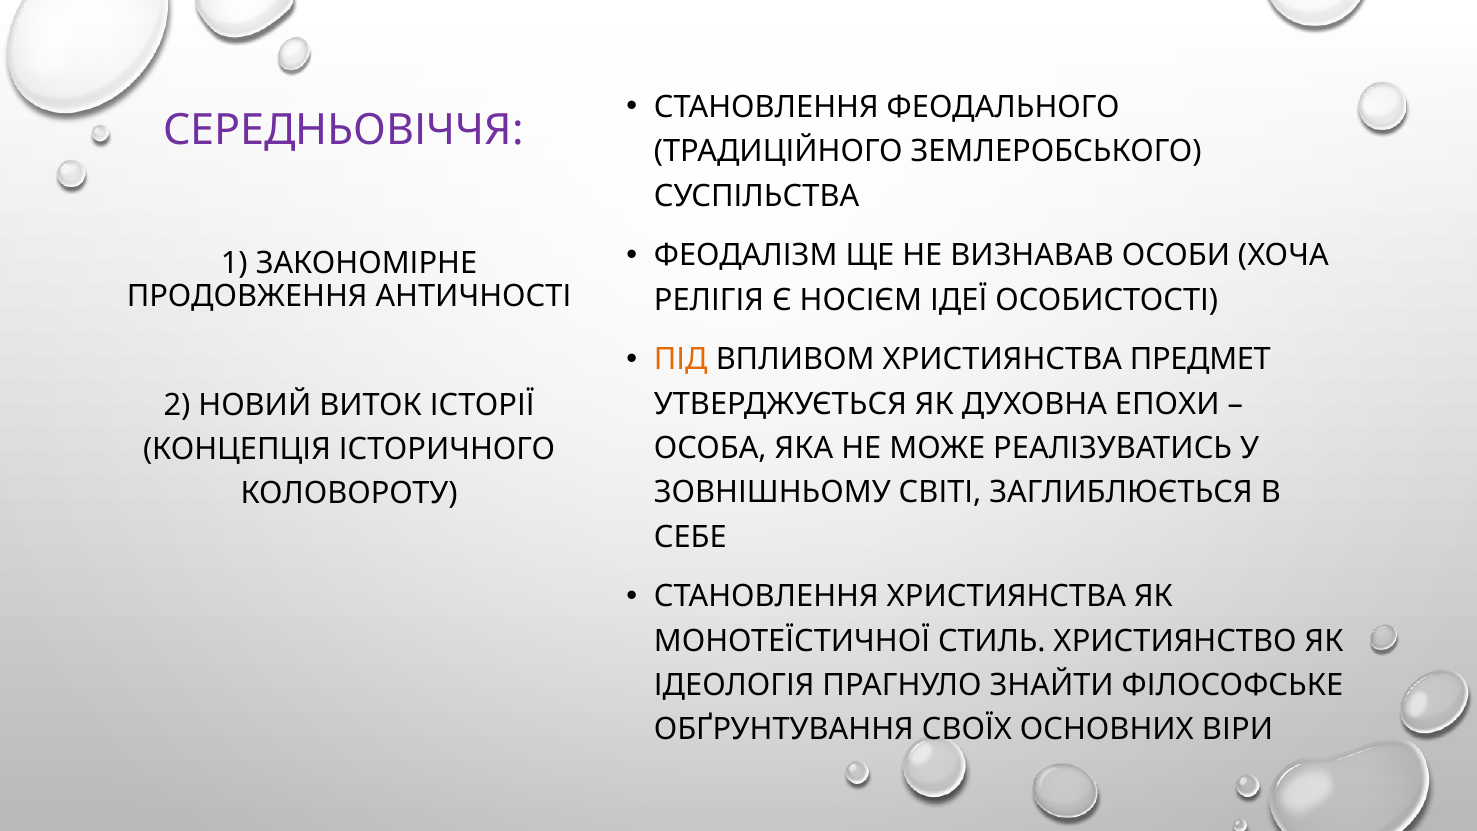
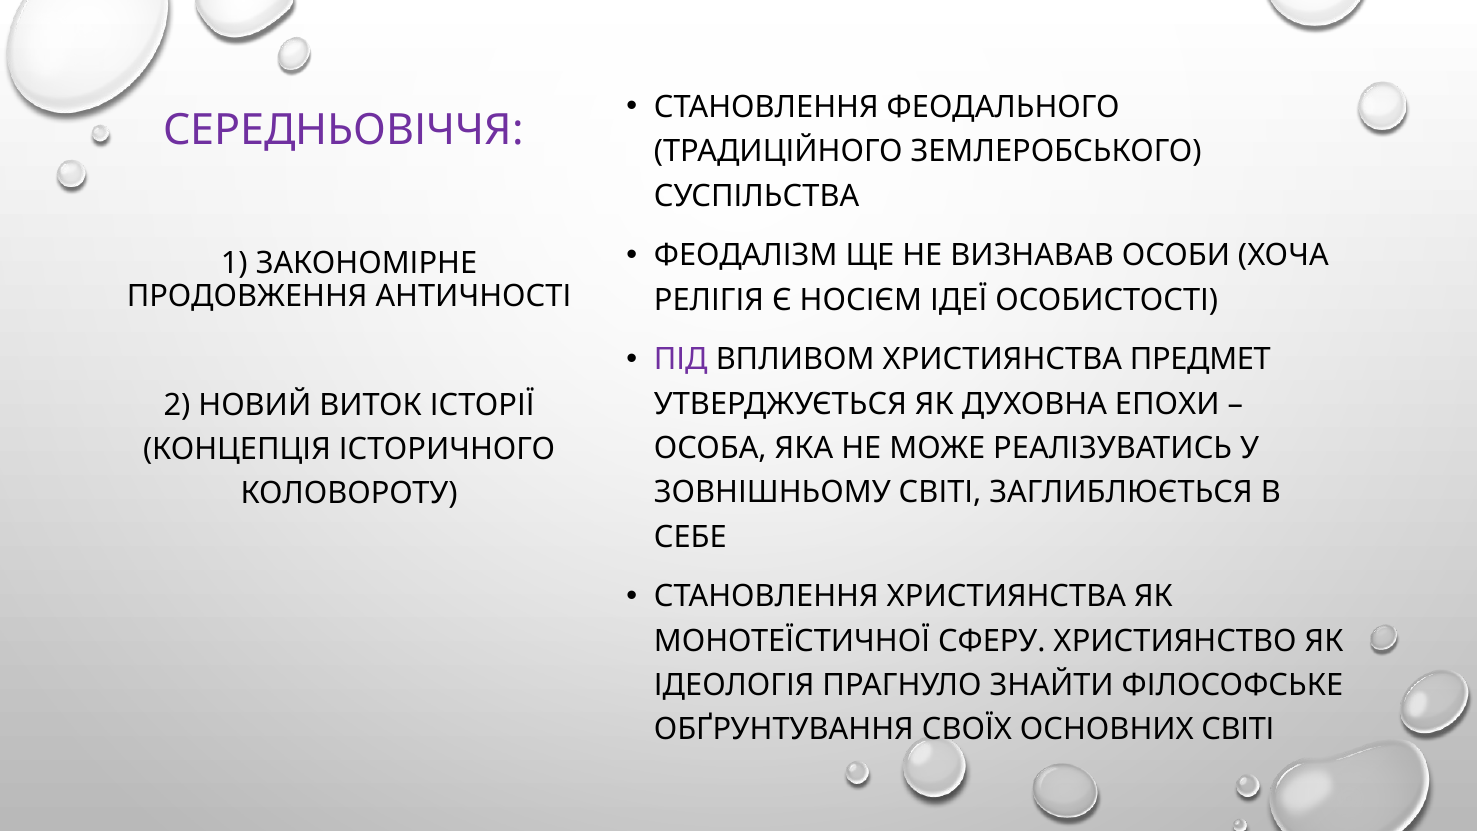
ПІД colour: orange -> purple (681, 360)
СТИЛЬ: СТИЛЬ -> СФЕРУ (992, 641)
ОСНОВНИХ ВІРИ: ВІРИ -> СВІТІ (1238, 730)
